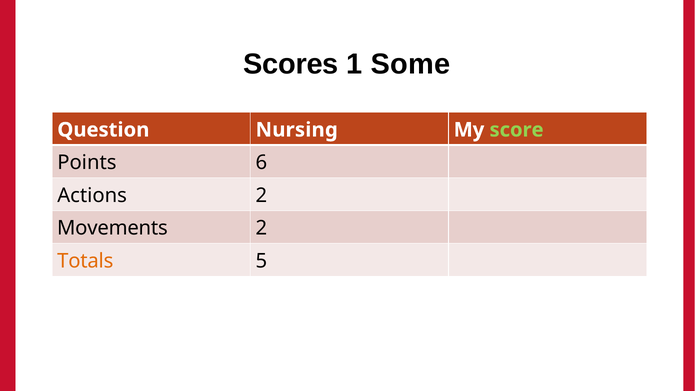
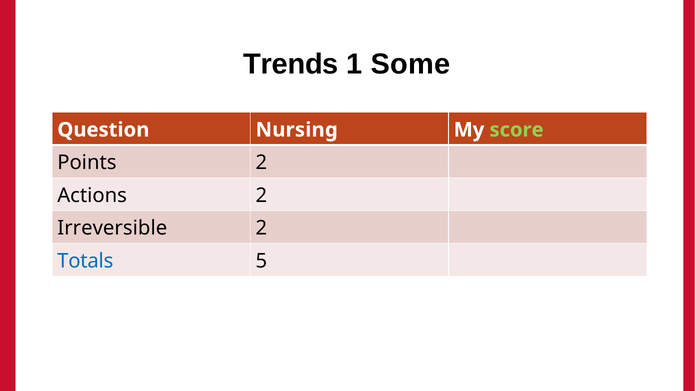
Scores: Scores -> Trends (291, 64)
Points 6: 6 -> 2 (261, 163)
Movements: Movements -> Irreversible (112, 228)
Totals colour: orange -> blue (85, 261)
